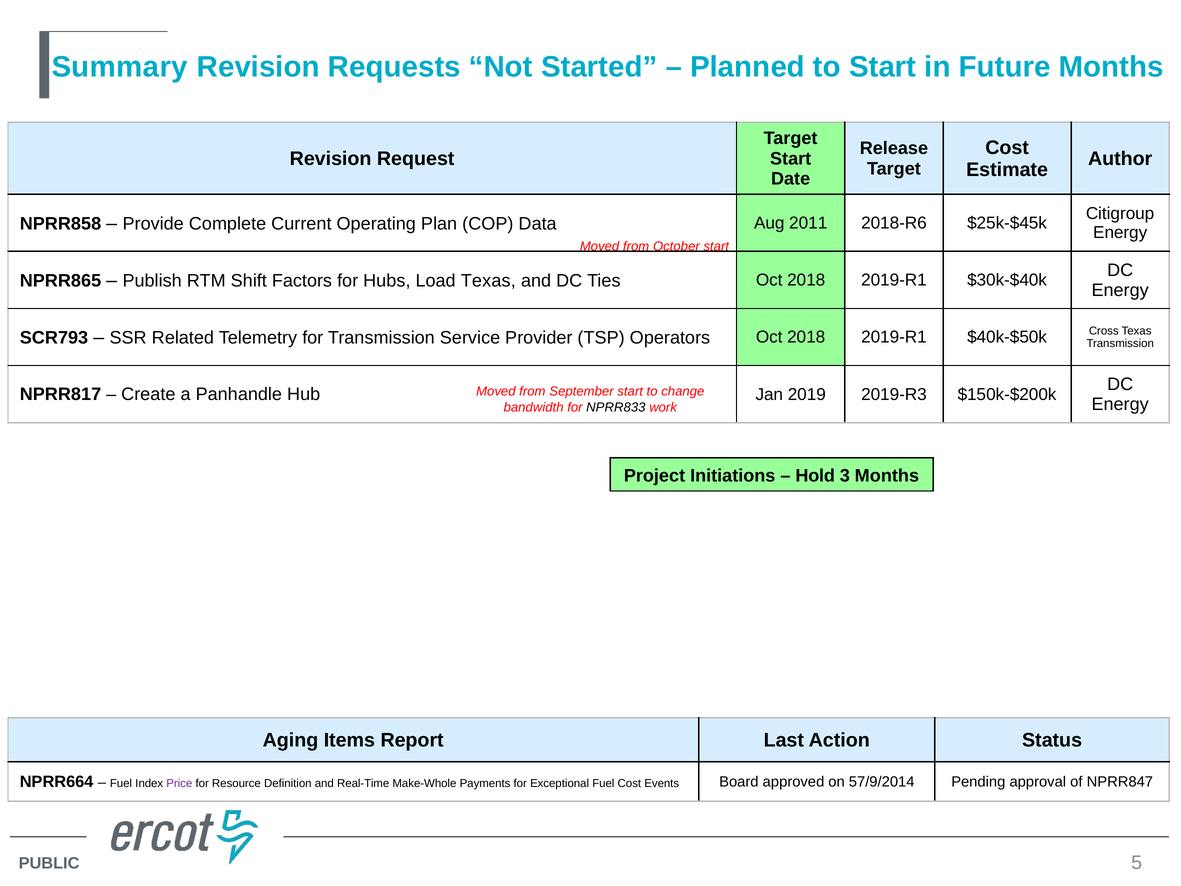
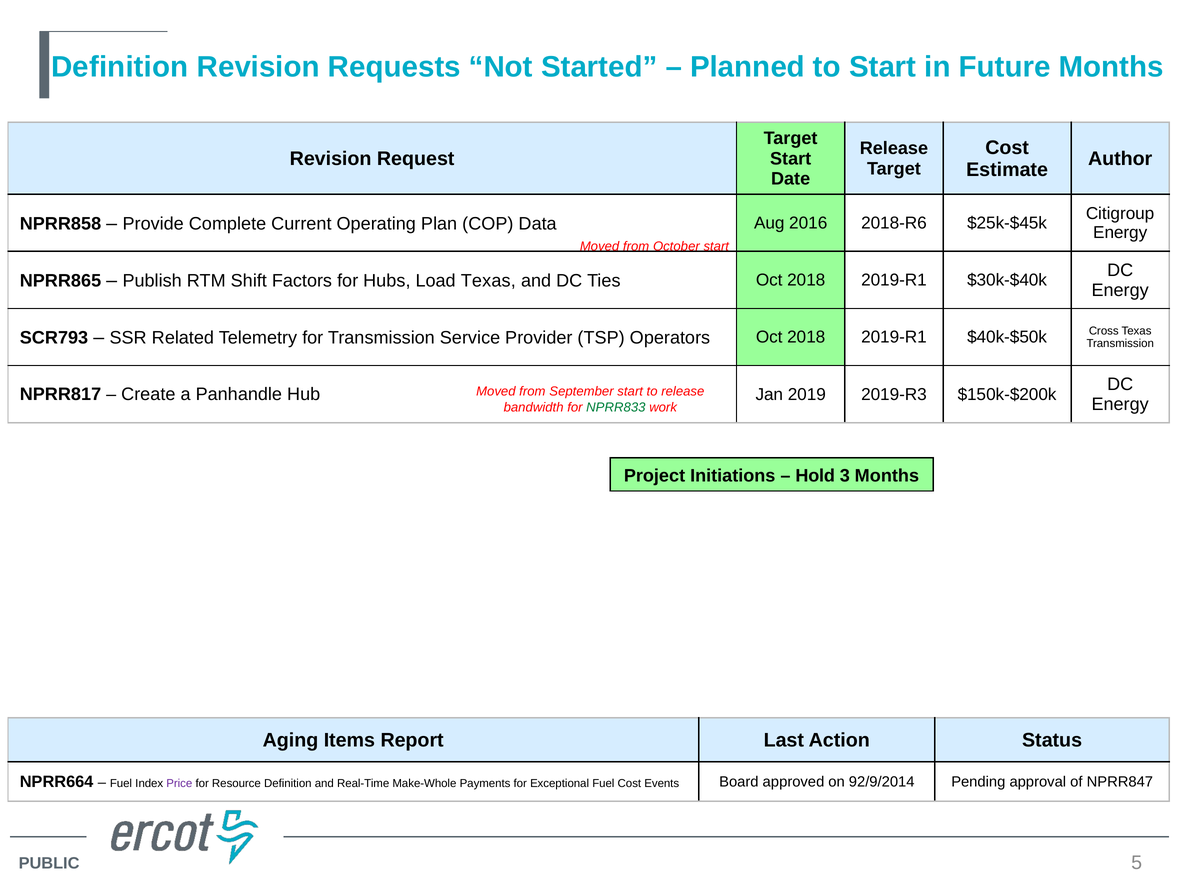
Summary: Summary -> Definition (120, 67)
2011: 2011 -> 2016 (808, 223)
to change: change -> release (683, 391)
NPRR833 colour: black -> green (616, 407)
57/9/2014: 57/9/2014 -> 92/9/2014 (882, 782)
